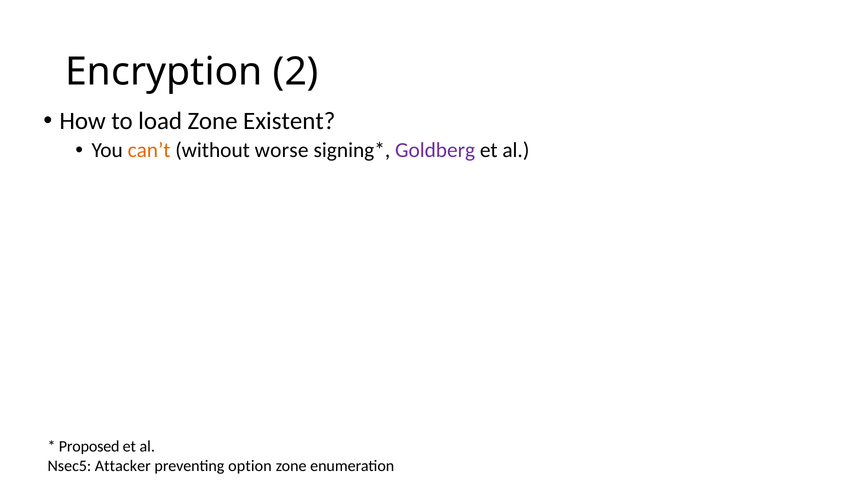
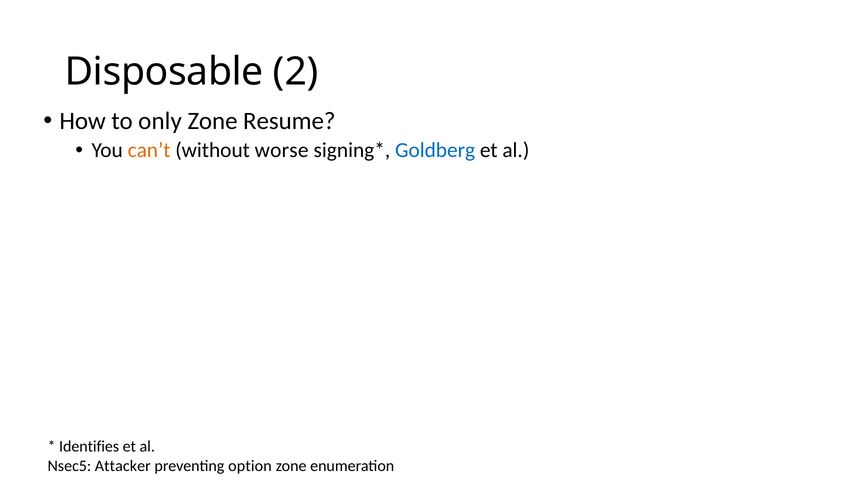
Encryption: Encryption -> Disposable (164, 72)
load: load -> only (160, 121)
Existent: Existent -> Resume (289, 121)
Goldberg colour: purple -> blue (435, 150)
Proposed: Proposed -> Identifies (89, 447)
